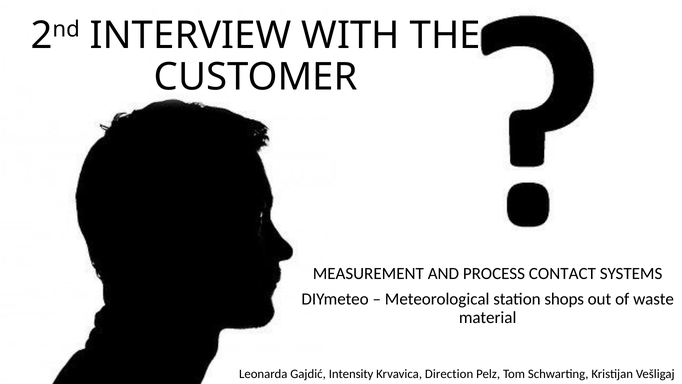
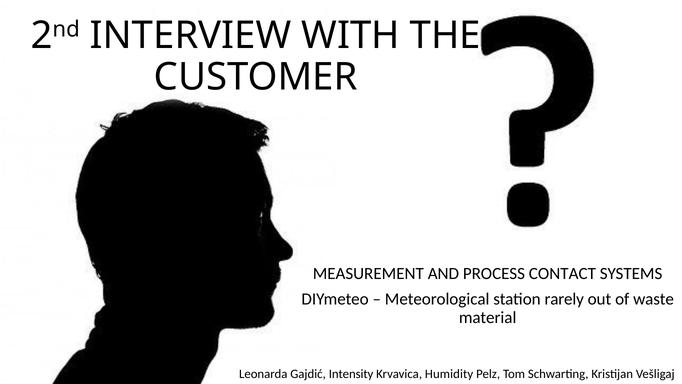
shops: shops -> rarely (564, 299)
Direction: Direction -> Humidity (449, 374)
